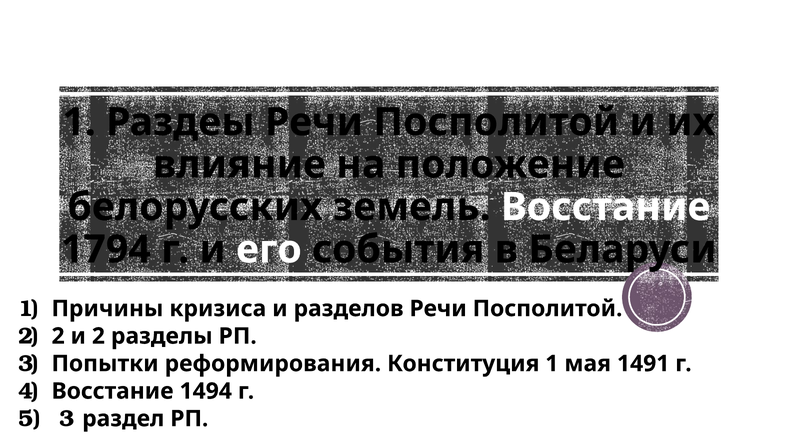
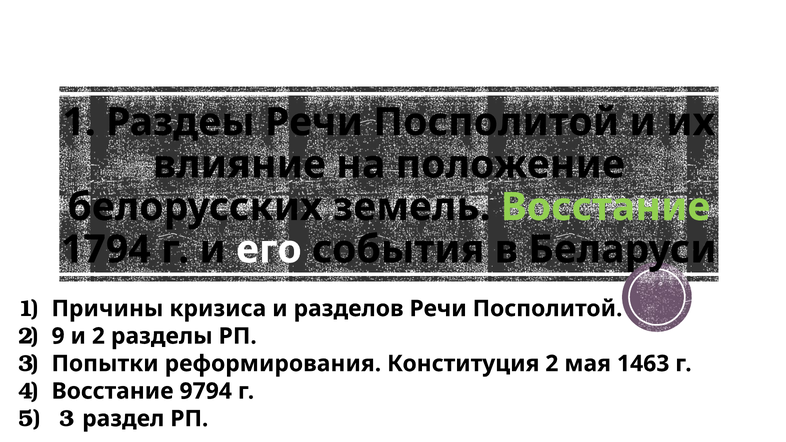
Восстание colour: white -> light green (606, 207)
2 2: 2 -> 9 (58, 336)
Конституция 1: 1 -> 2 (552, 364)
1491: 1491 -> 1463 (643, 364)
1494: 1494 -> 9794 (206, 391)
